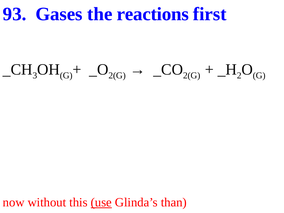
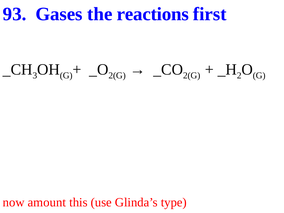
without: without -> amount (47, 202)
use underline: present -> none (101, 202)
than: than -> type (174, 202)
